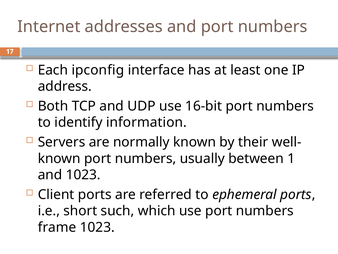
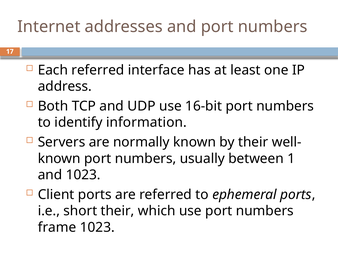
Each ipconfig: ipconfig -> referred (98, 70)
short such: such -> their (118, 211)
